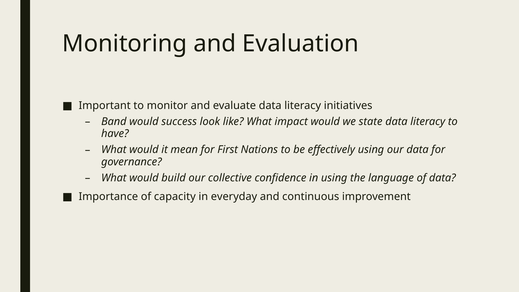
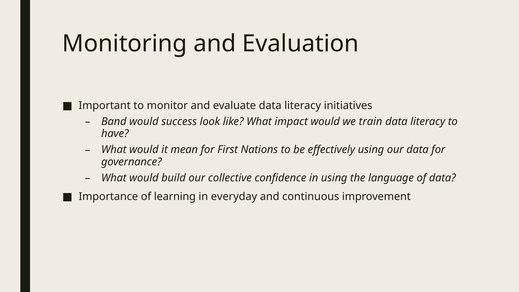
state: state -> train (371, 121)
capacity: capacity -> learning (175, 196)
